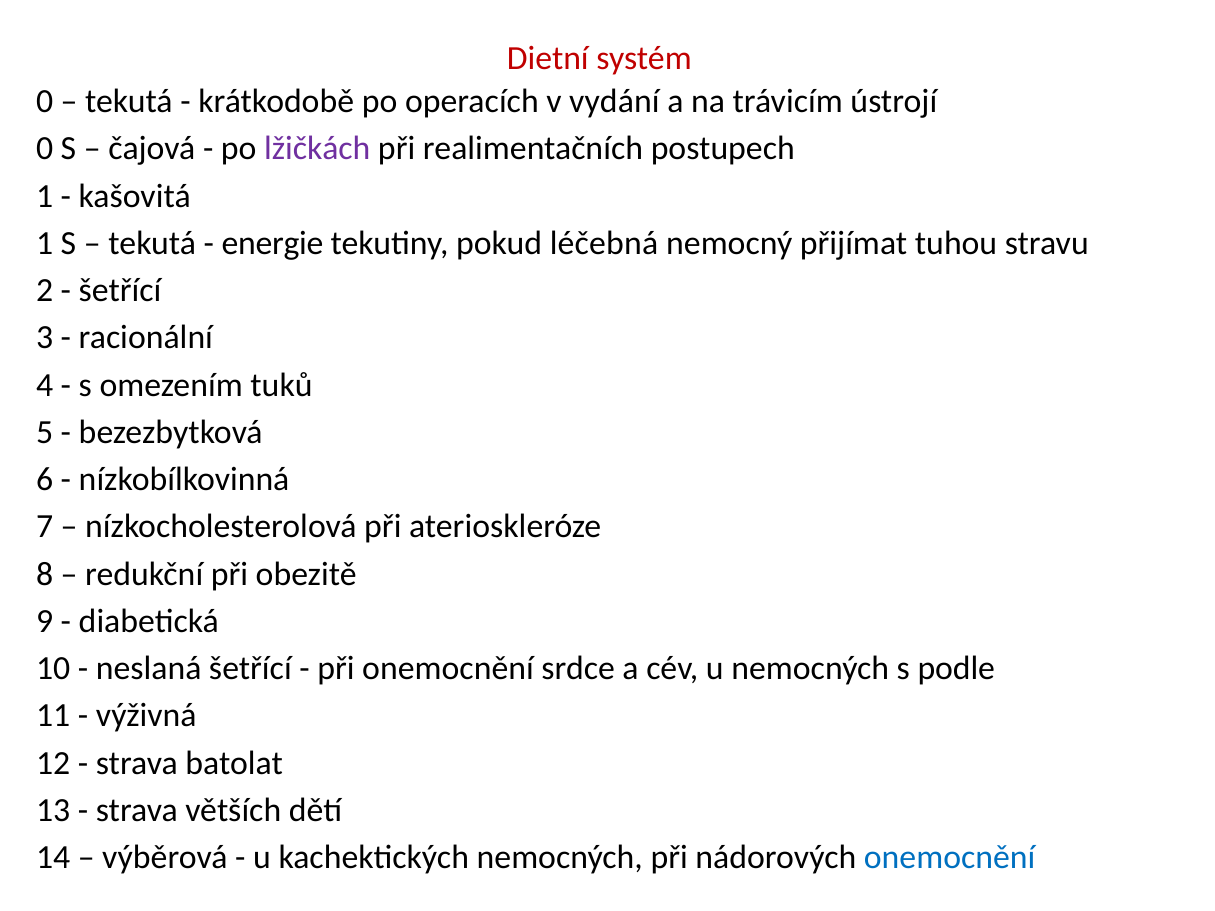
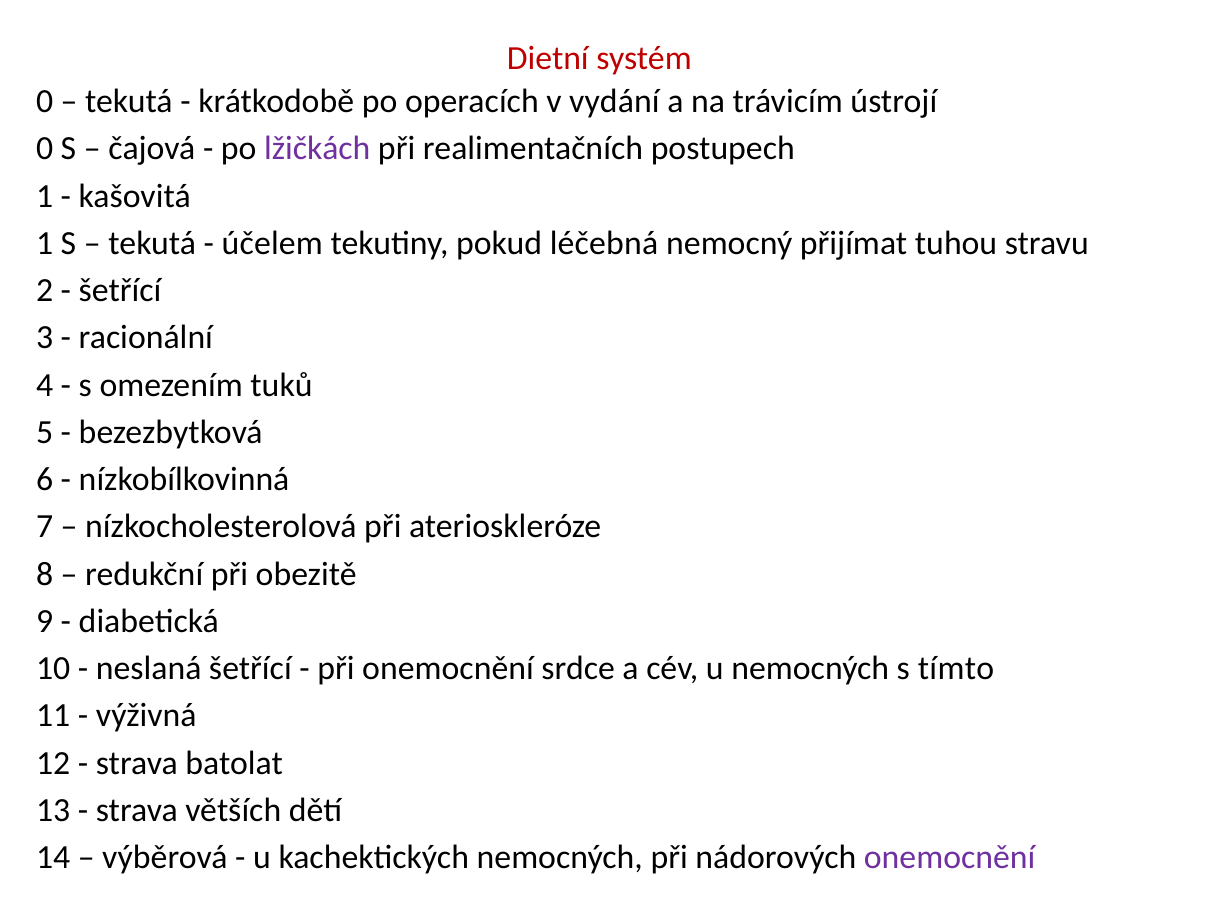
energie: energie -> účelem (272, 243)
podle: podle -> tímto (956, 669)
onemocnění colour: blue -> purple (950, 858)
